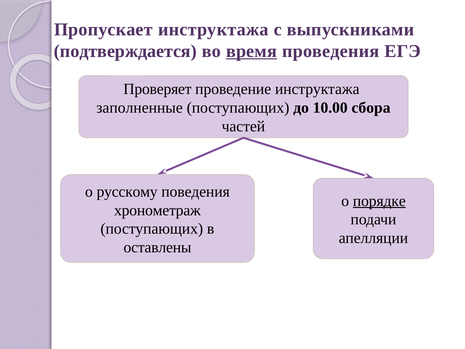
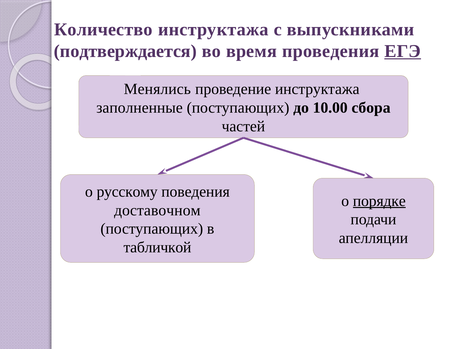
Пропускает: Пропускает -> Количество (103, 29)
время underline: present -> none (251, 51)
ЕГЭ underline: none -> present (403, 51)
Проверяет: Проверяет -> Менялись (157, 89)
хронометраж: хронометраж -> доставочном (157, 210)
оставлены: оставлены -> табличкой (157, 247)
